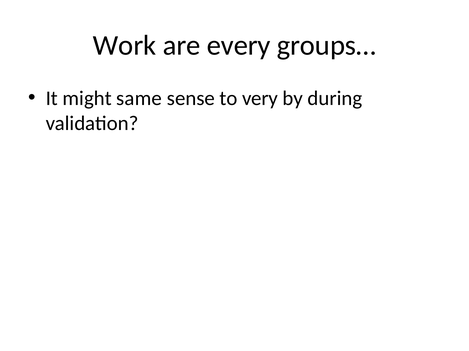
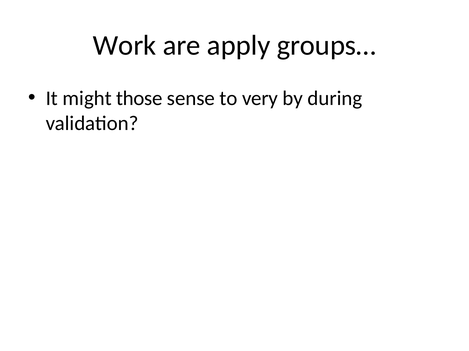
every: every -> apply (239, 45)
same: same -> those (139, 98)
